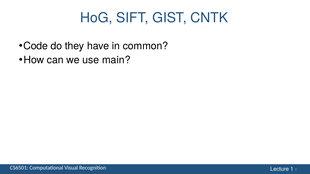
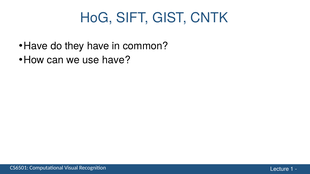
Code: Code -> Have (36, 46)
use main: main -> have (116, 60)
